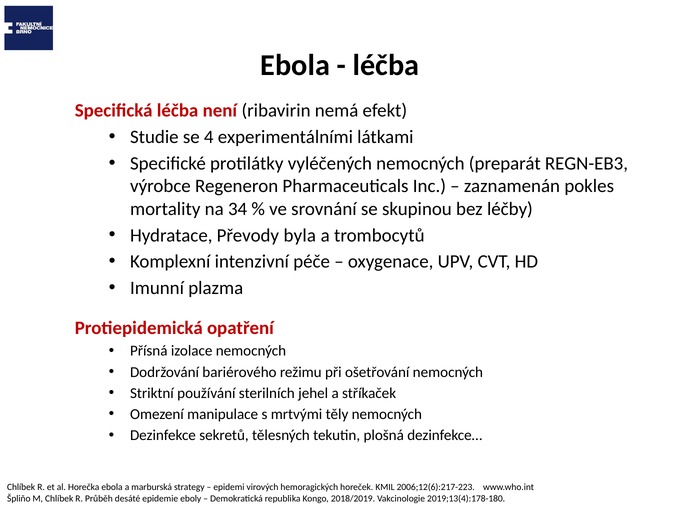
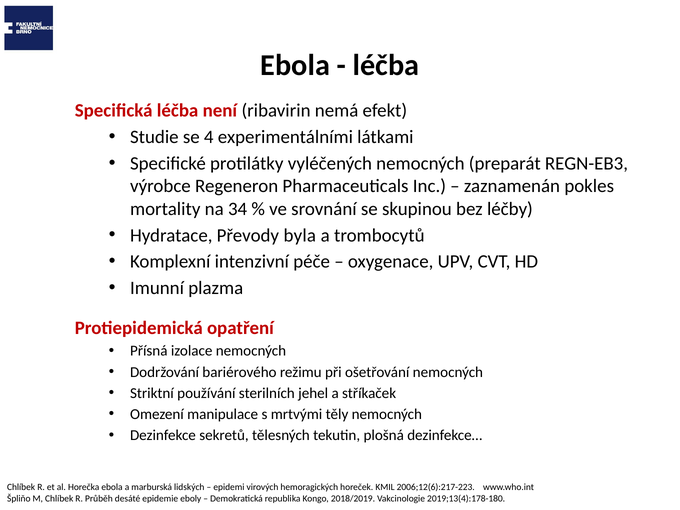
strategy: strategy -> lidských (189, 487)
